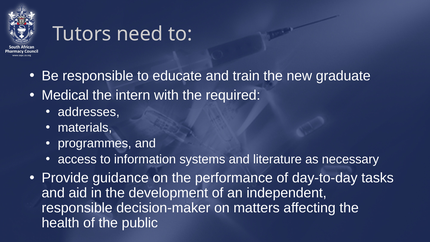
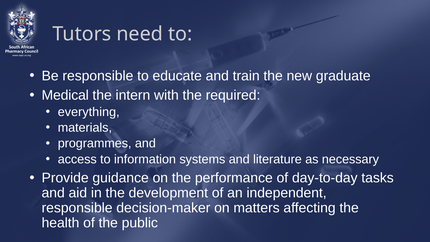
addresses: addresses -> everything (89, 112)
